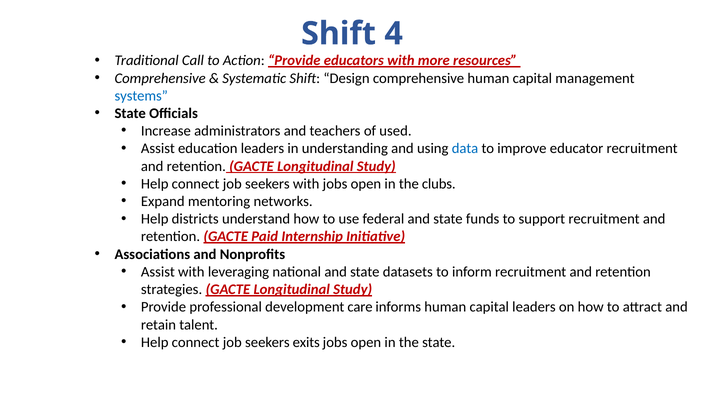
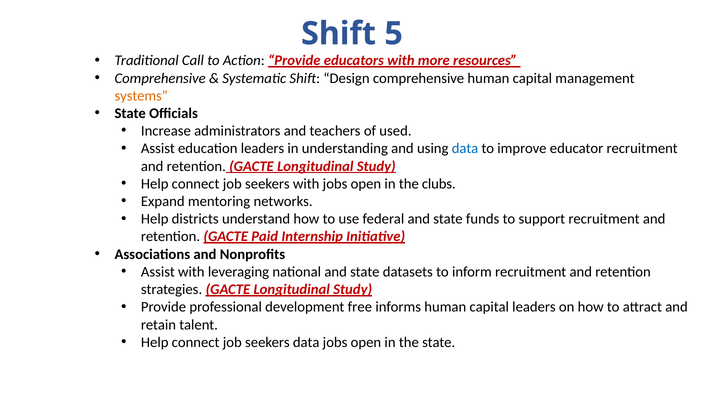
4: 4 -> 5 (394, 34)
systems colour: blue -> orange (141, 96)
care: care -> free (360, 307)
seekers exits: exits -> data (306, 342)
